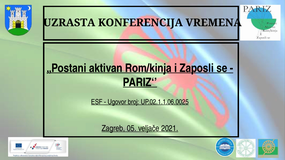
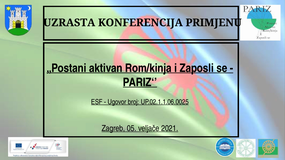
VREMENA: VREMENA -> PRIMJENU (214, 23)
